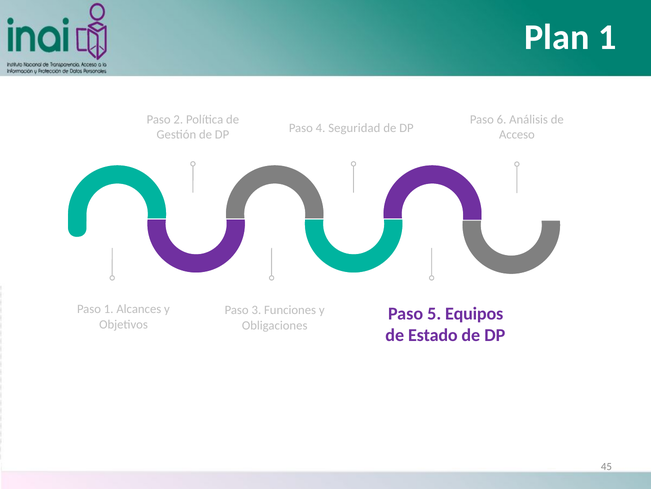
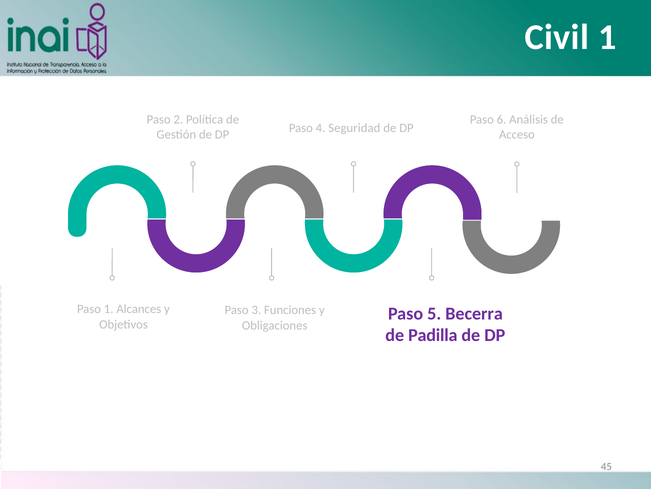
Plan: Plan -> Civil (557, 37)
Equipos: Equipos -> Becerra (474, 313)
Estado: Estado -> Padilla (433, 335)
